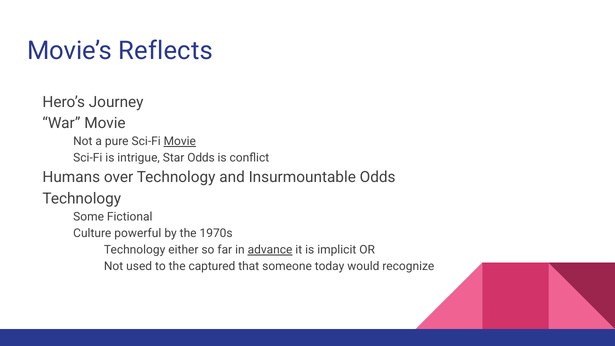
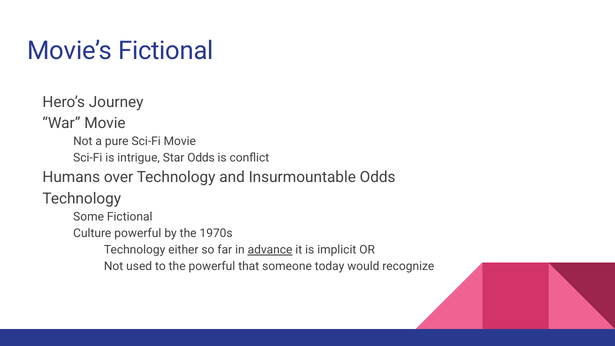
Movie’s Reflects: Reflects -> Fictional (166, 51)
Movie underline: present -> none (180, 141)
the captured: captured -> powerful (212, 266)
